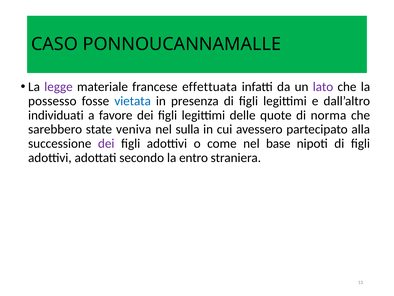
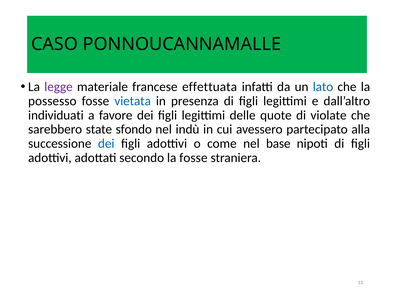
lato colour: purple -> blue (323, 87)
norma: norma -> violate (329, 115)
veniva: veniva -> sfondo (134, 129)
sulla: sulla -> indù (188, 129)
dei colour: purple -> blue (106, 143)
la entro: entro -> fosse (193, 158)
